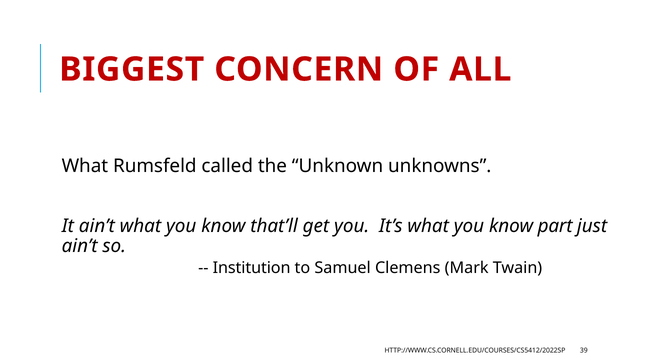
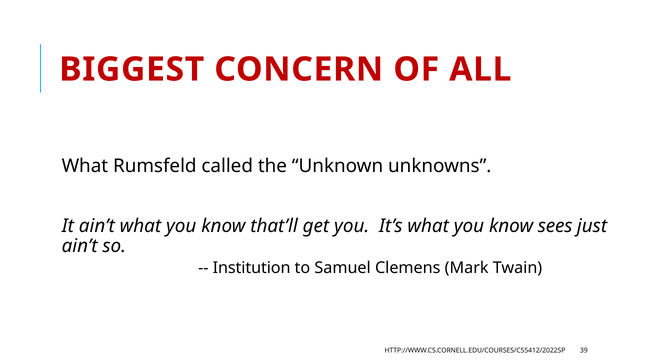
part: part -> sees (555, 226)
